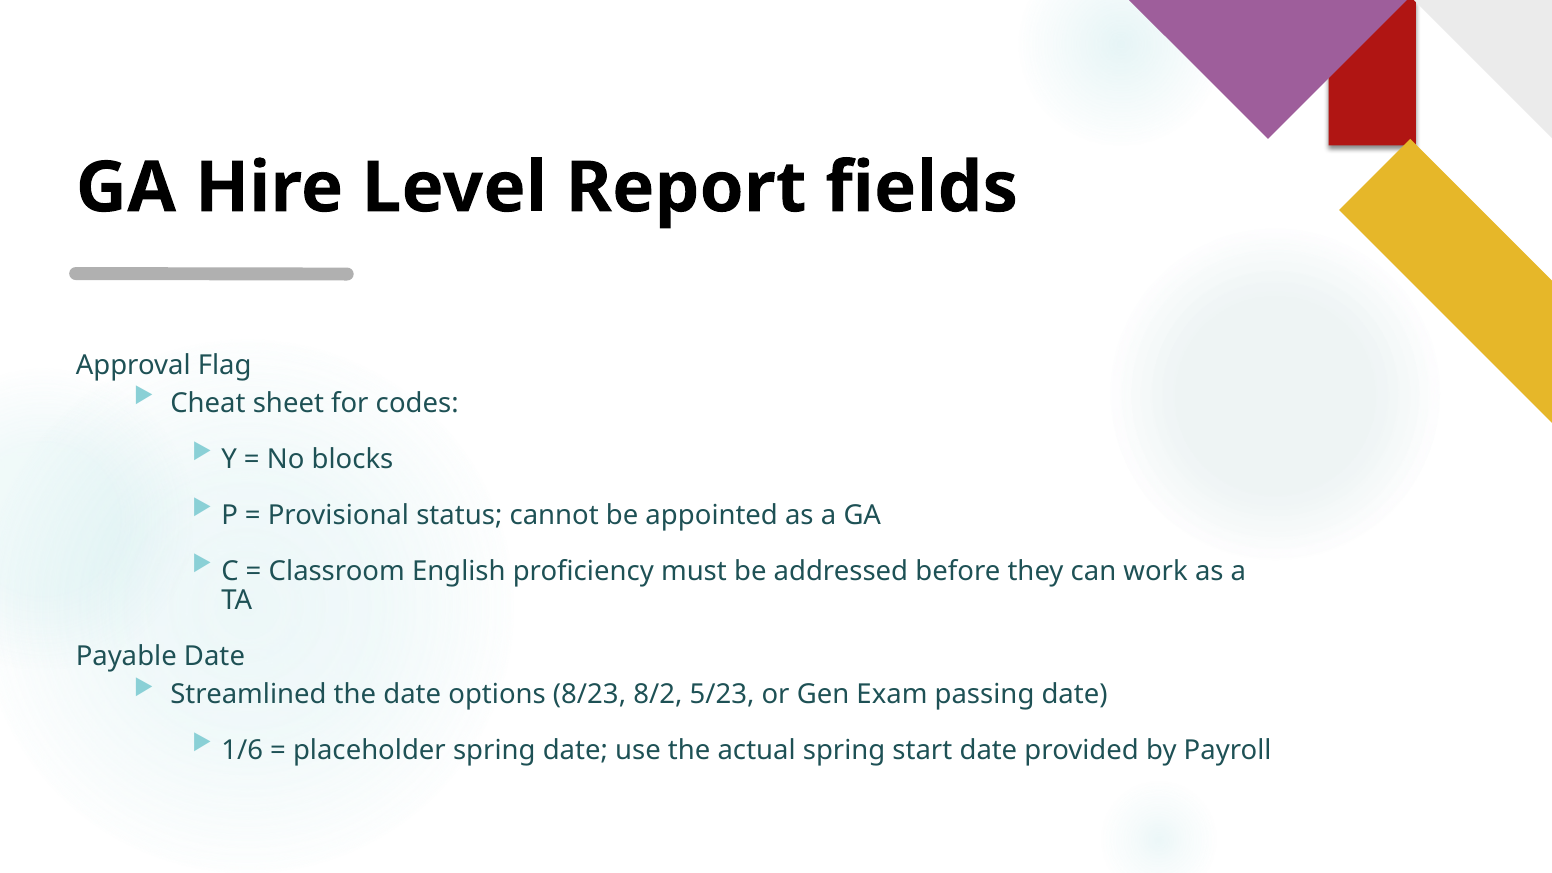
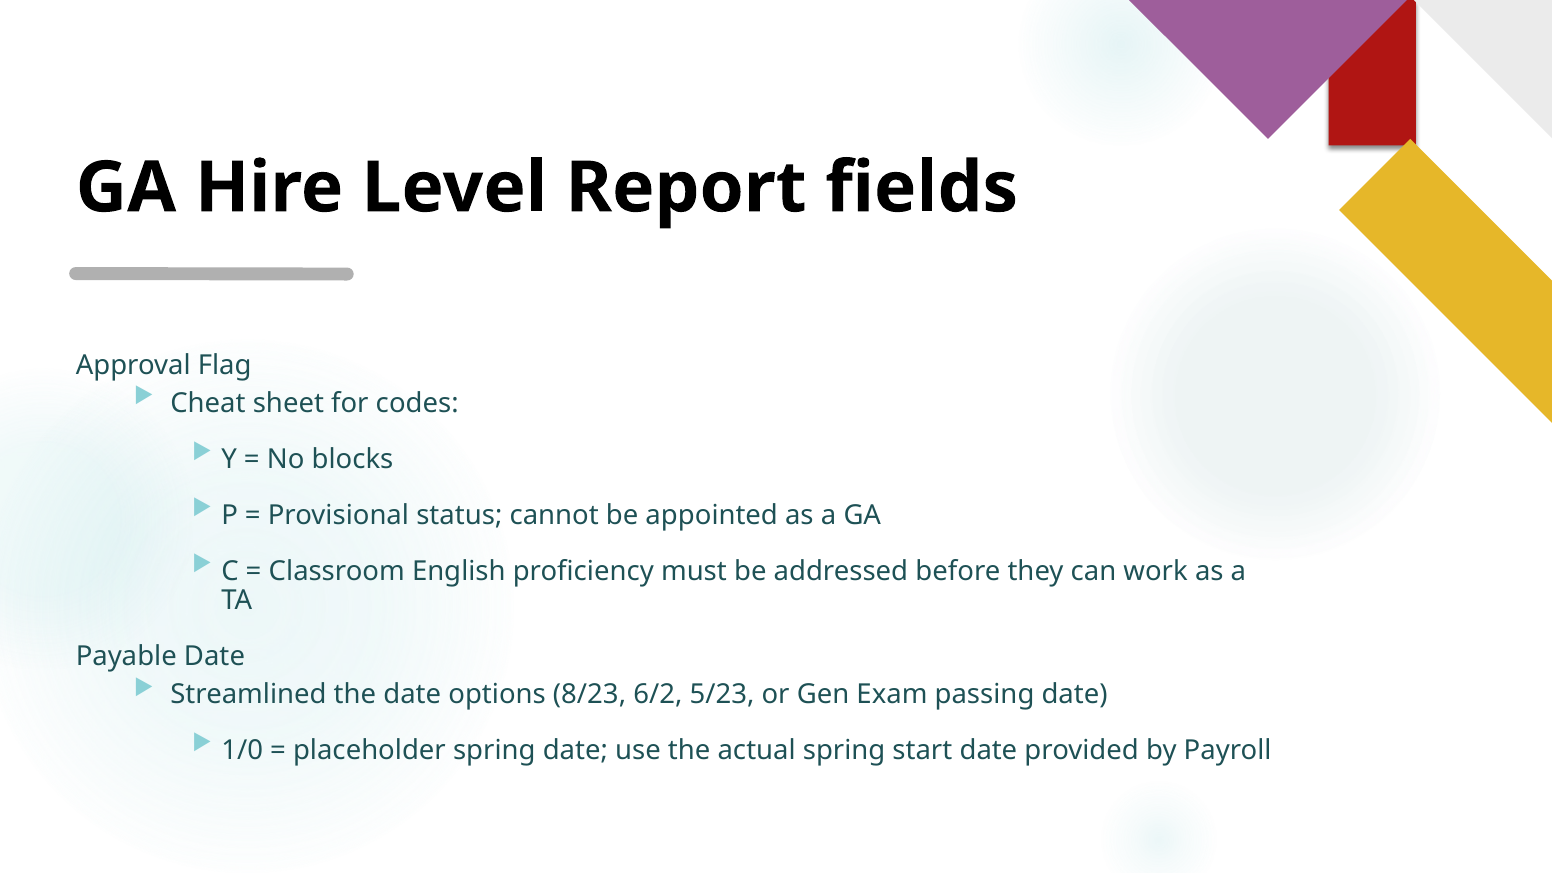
8/2: 8/2 -> 6/2 (658, 695)
1/6: 1/6 -> 1/0 (242, 751)
